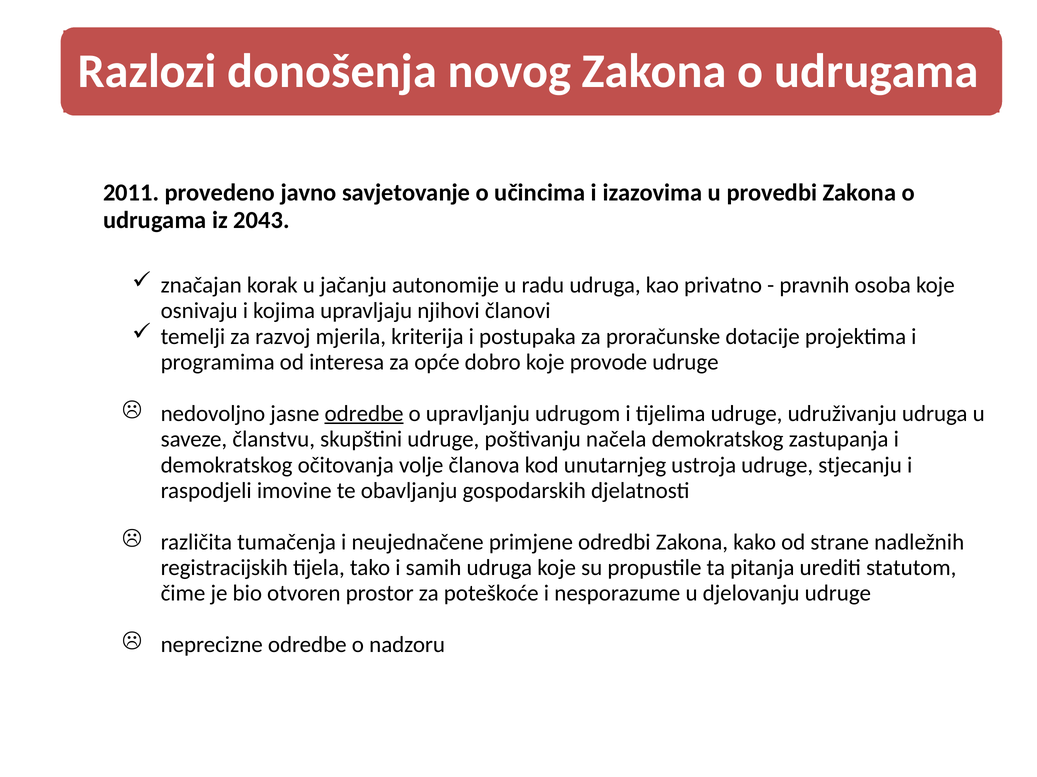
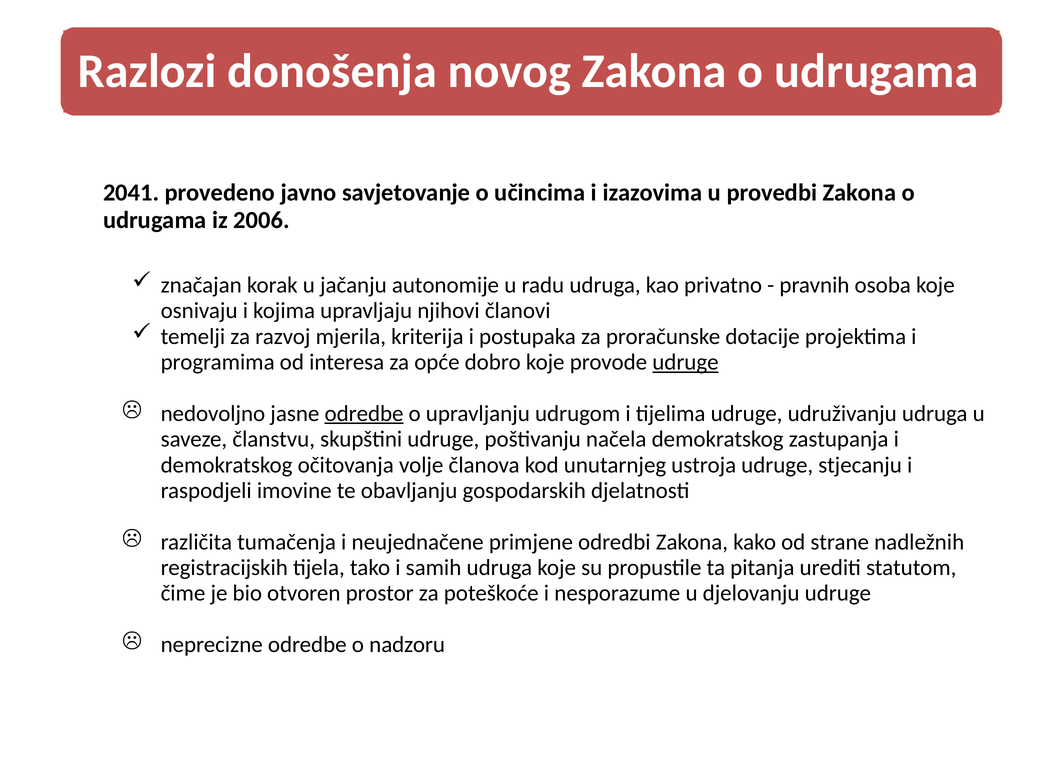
2011: 2011 -> 2041 (131, 193)
2043: 2043 -> 2006 (262, 220)
udruge underline: none -> present (685, 363)
